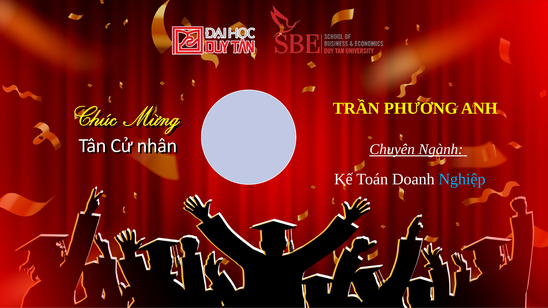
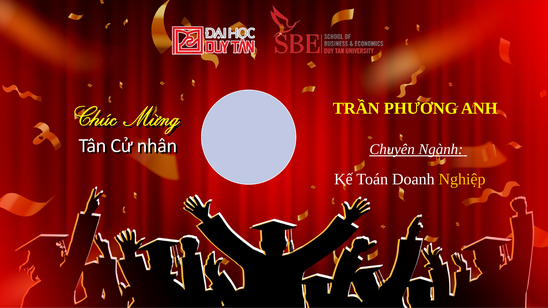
Nghiệp colour: light blue -> yellow (462, 180)
